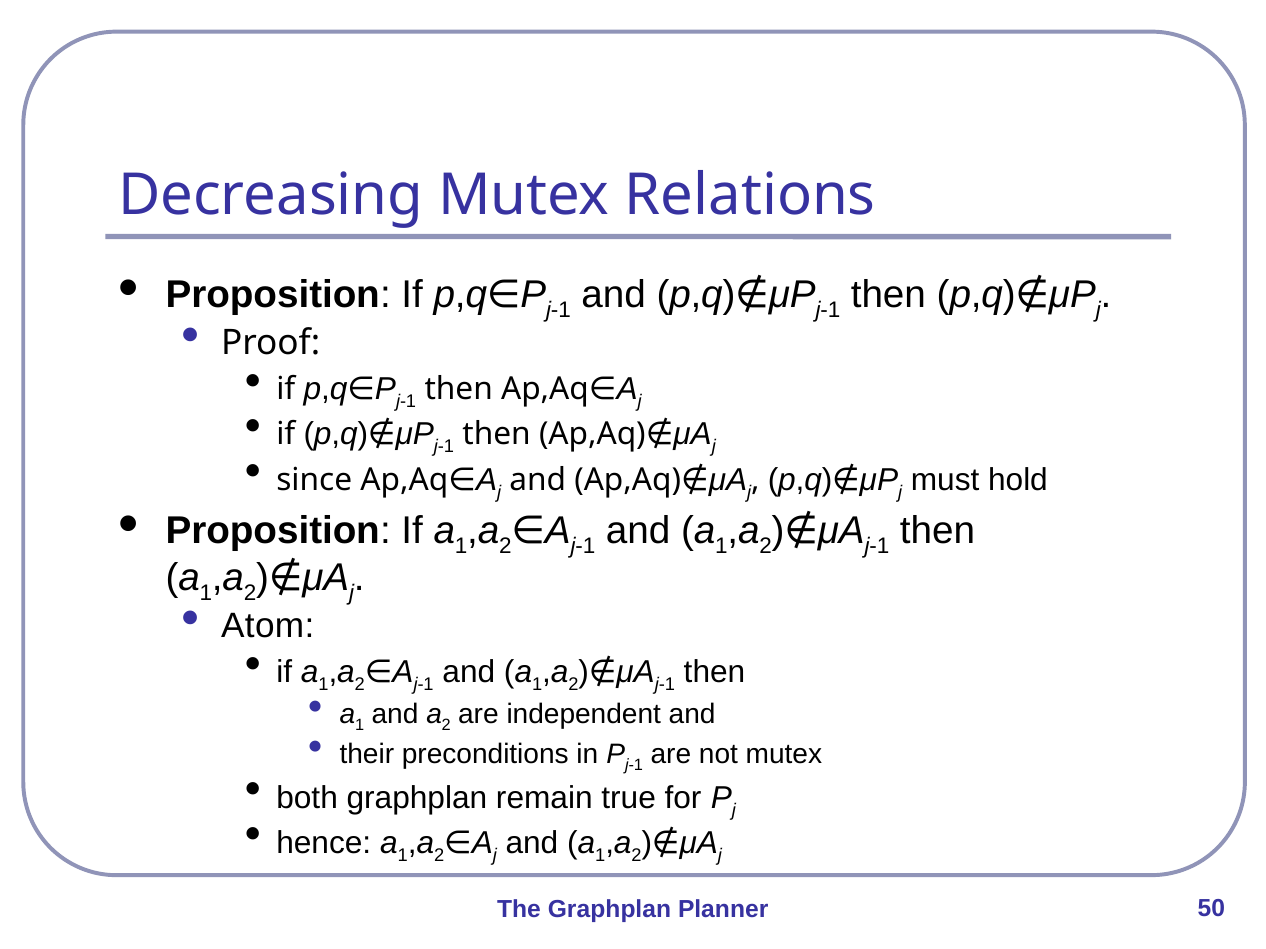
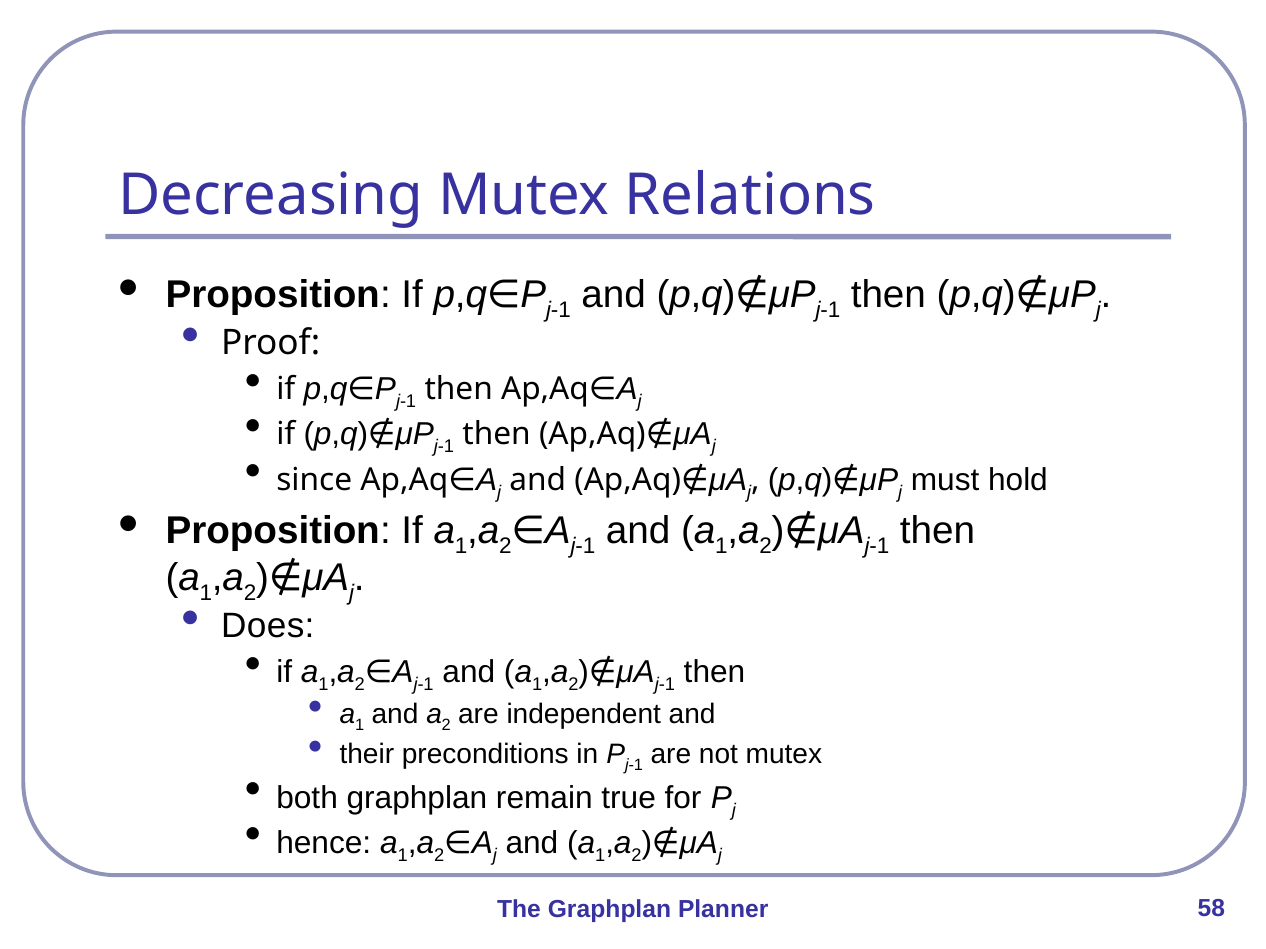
Atom: Atom -> Does (268, 627)
50: 50 -> 58 (1211, 909)
